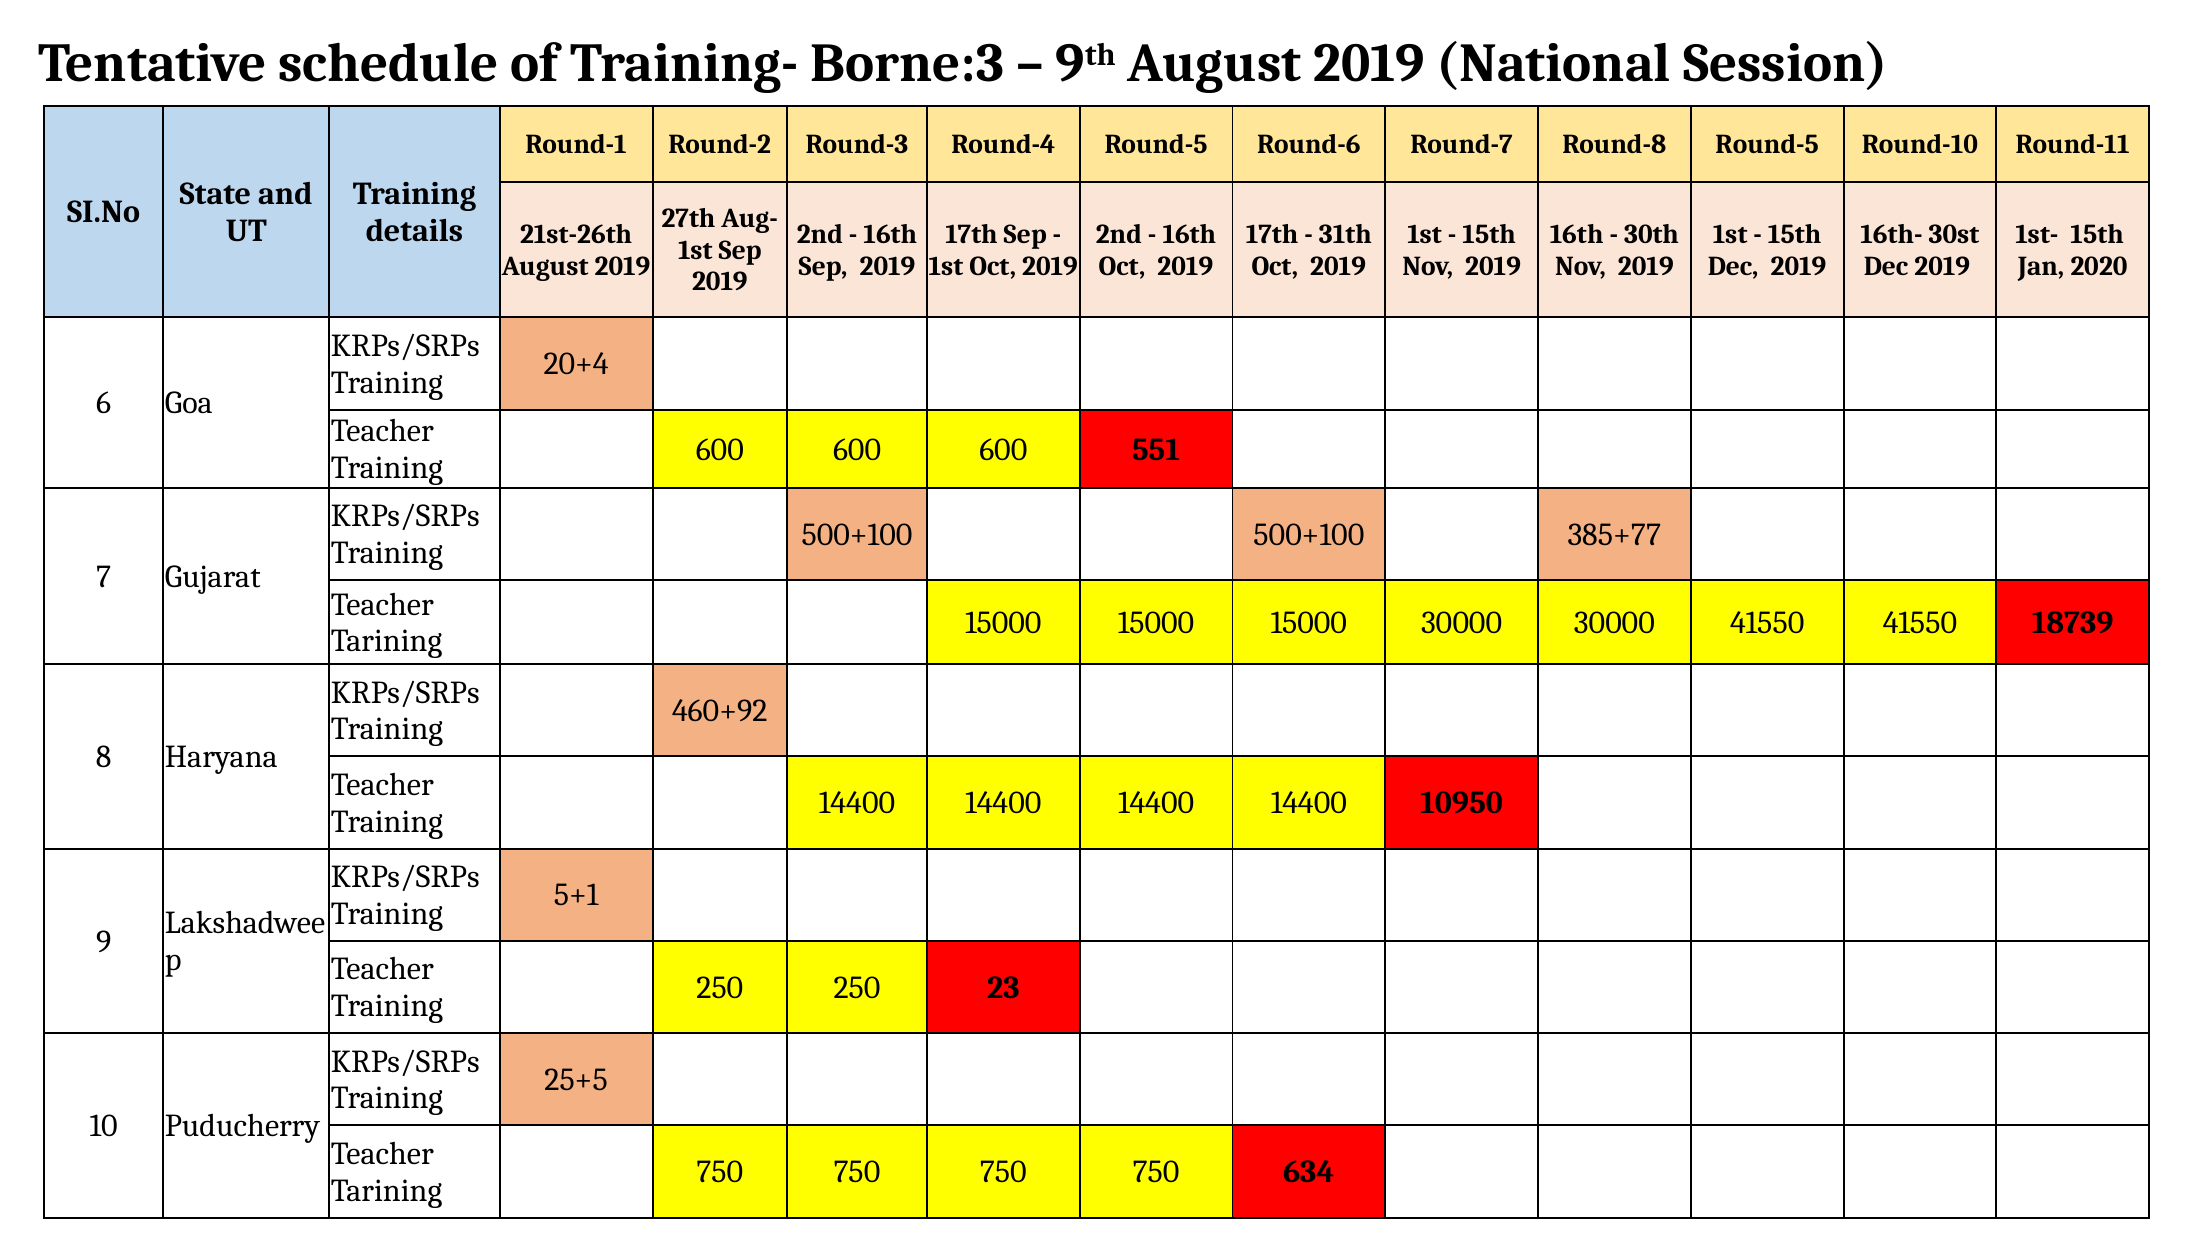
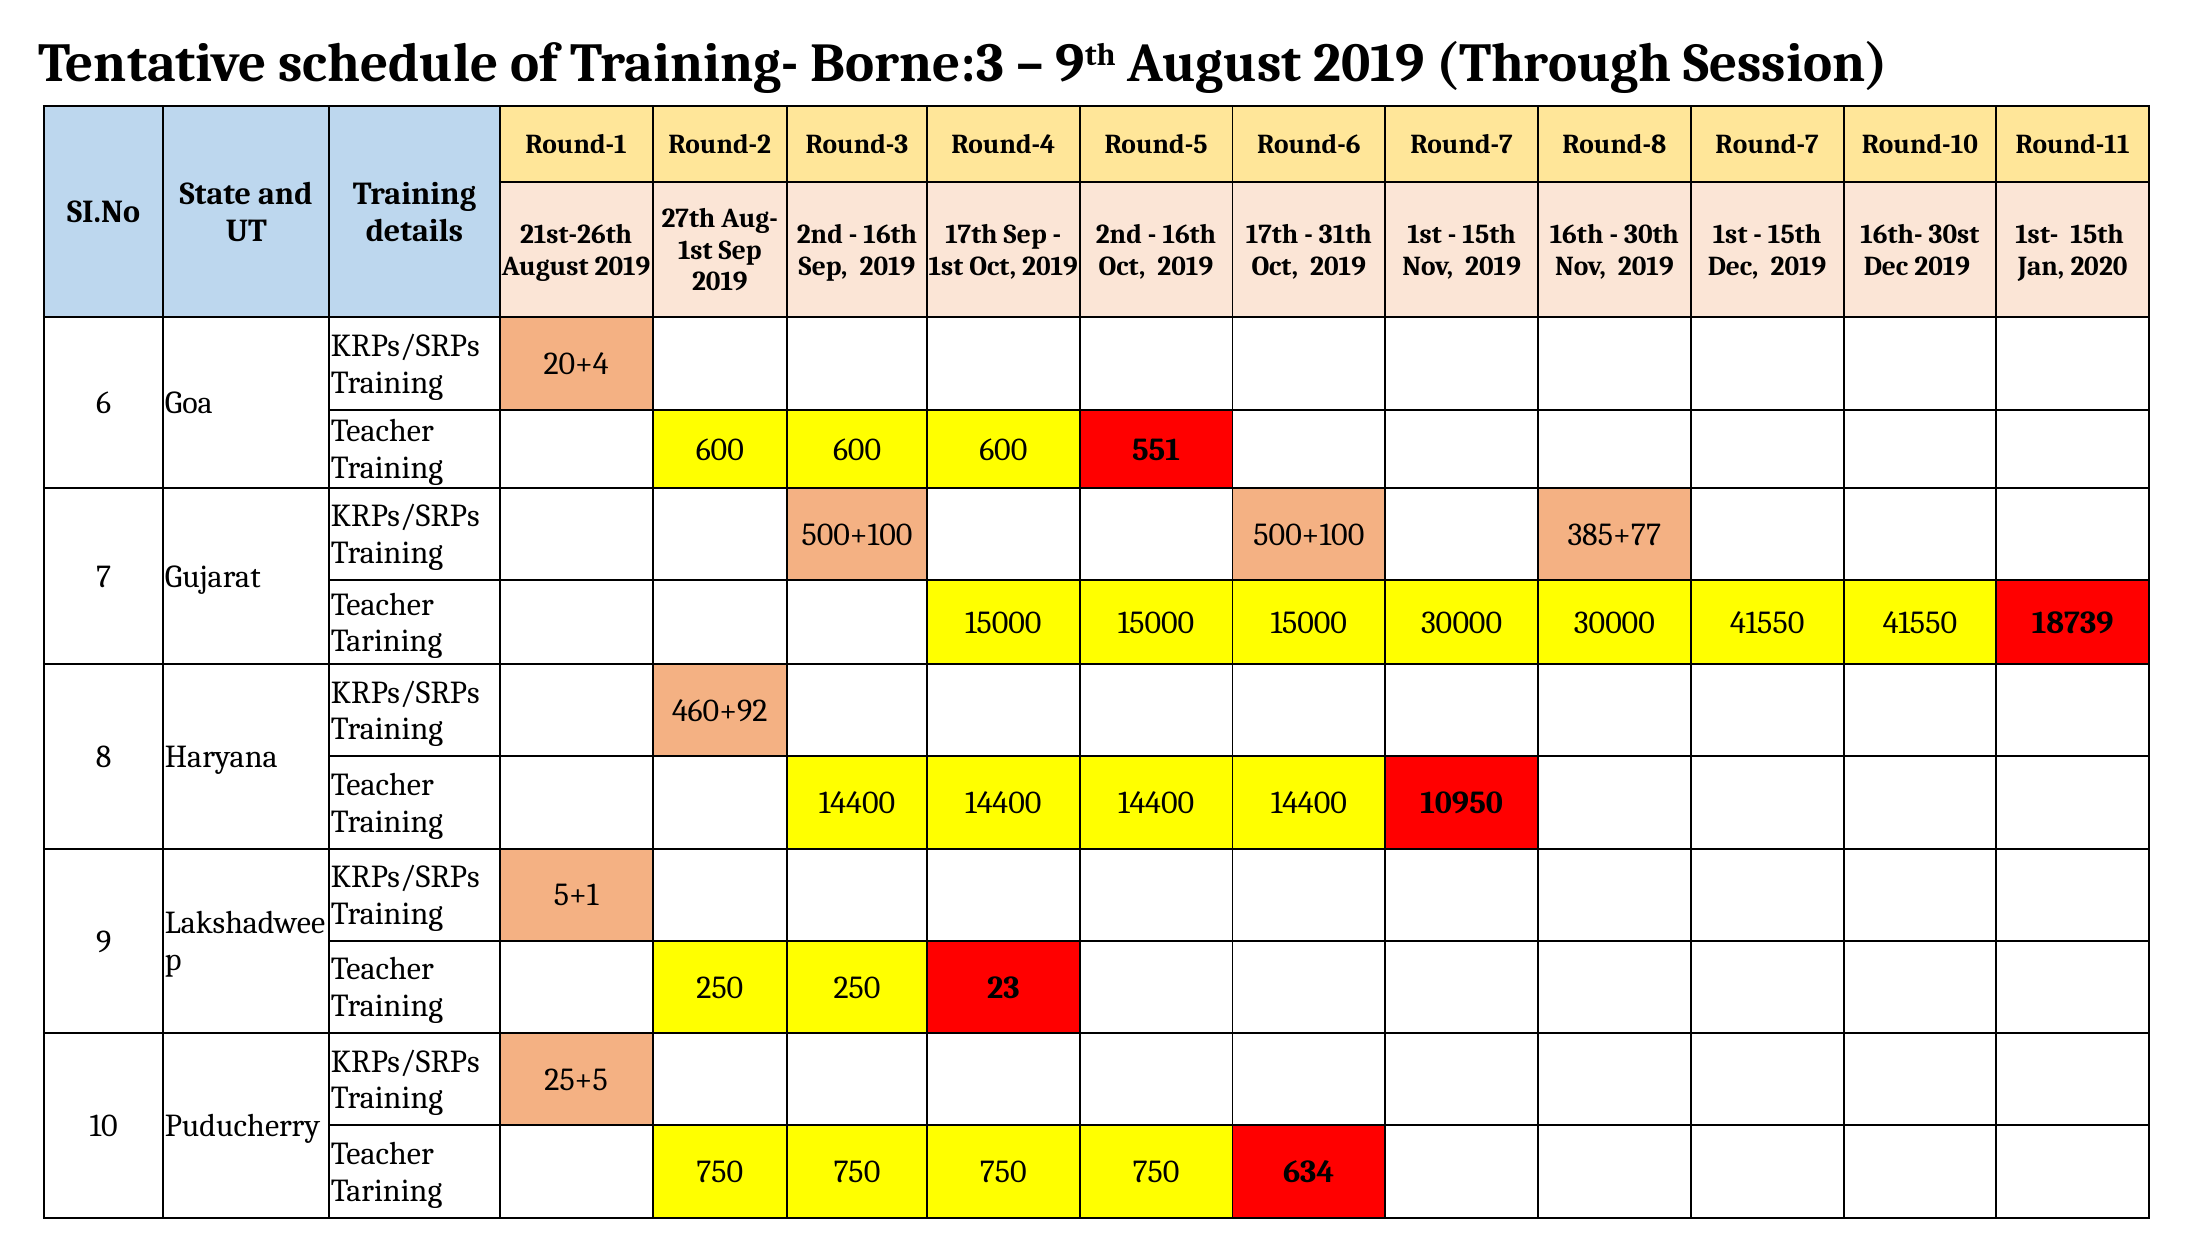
National: National -> Through (1554, 64)
Round-8 Round-5: Round-5 -> Round-7 (1767, 145)
